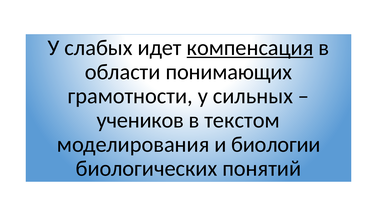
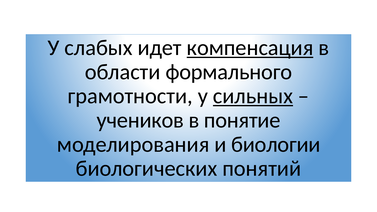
понимающих: понимающих -> формального (229, 72)
сильных underline: none -> present (253, 96)
текстом: текстом -> понятие (242, 120)
